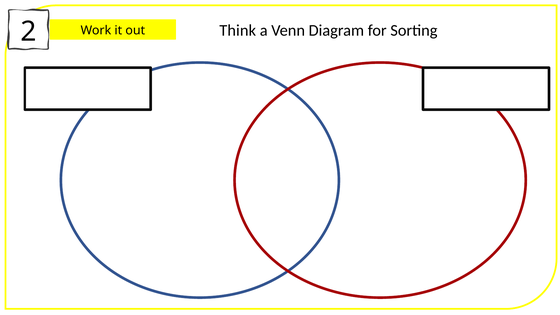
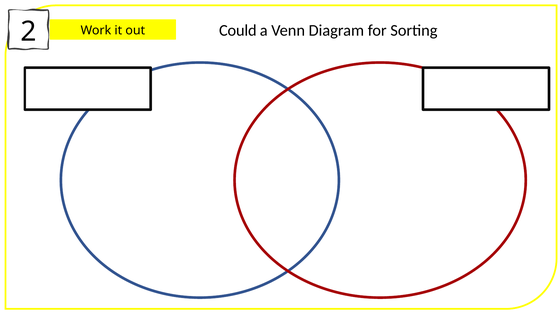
Think: Think -> Could (238, 30)
